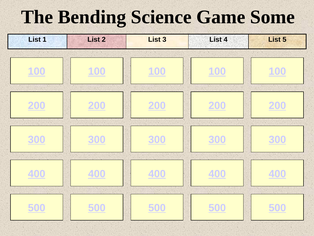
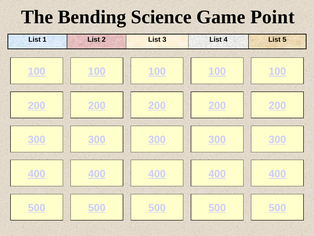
Some: Some -> Point (273, 17)
